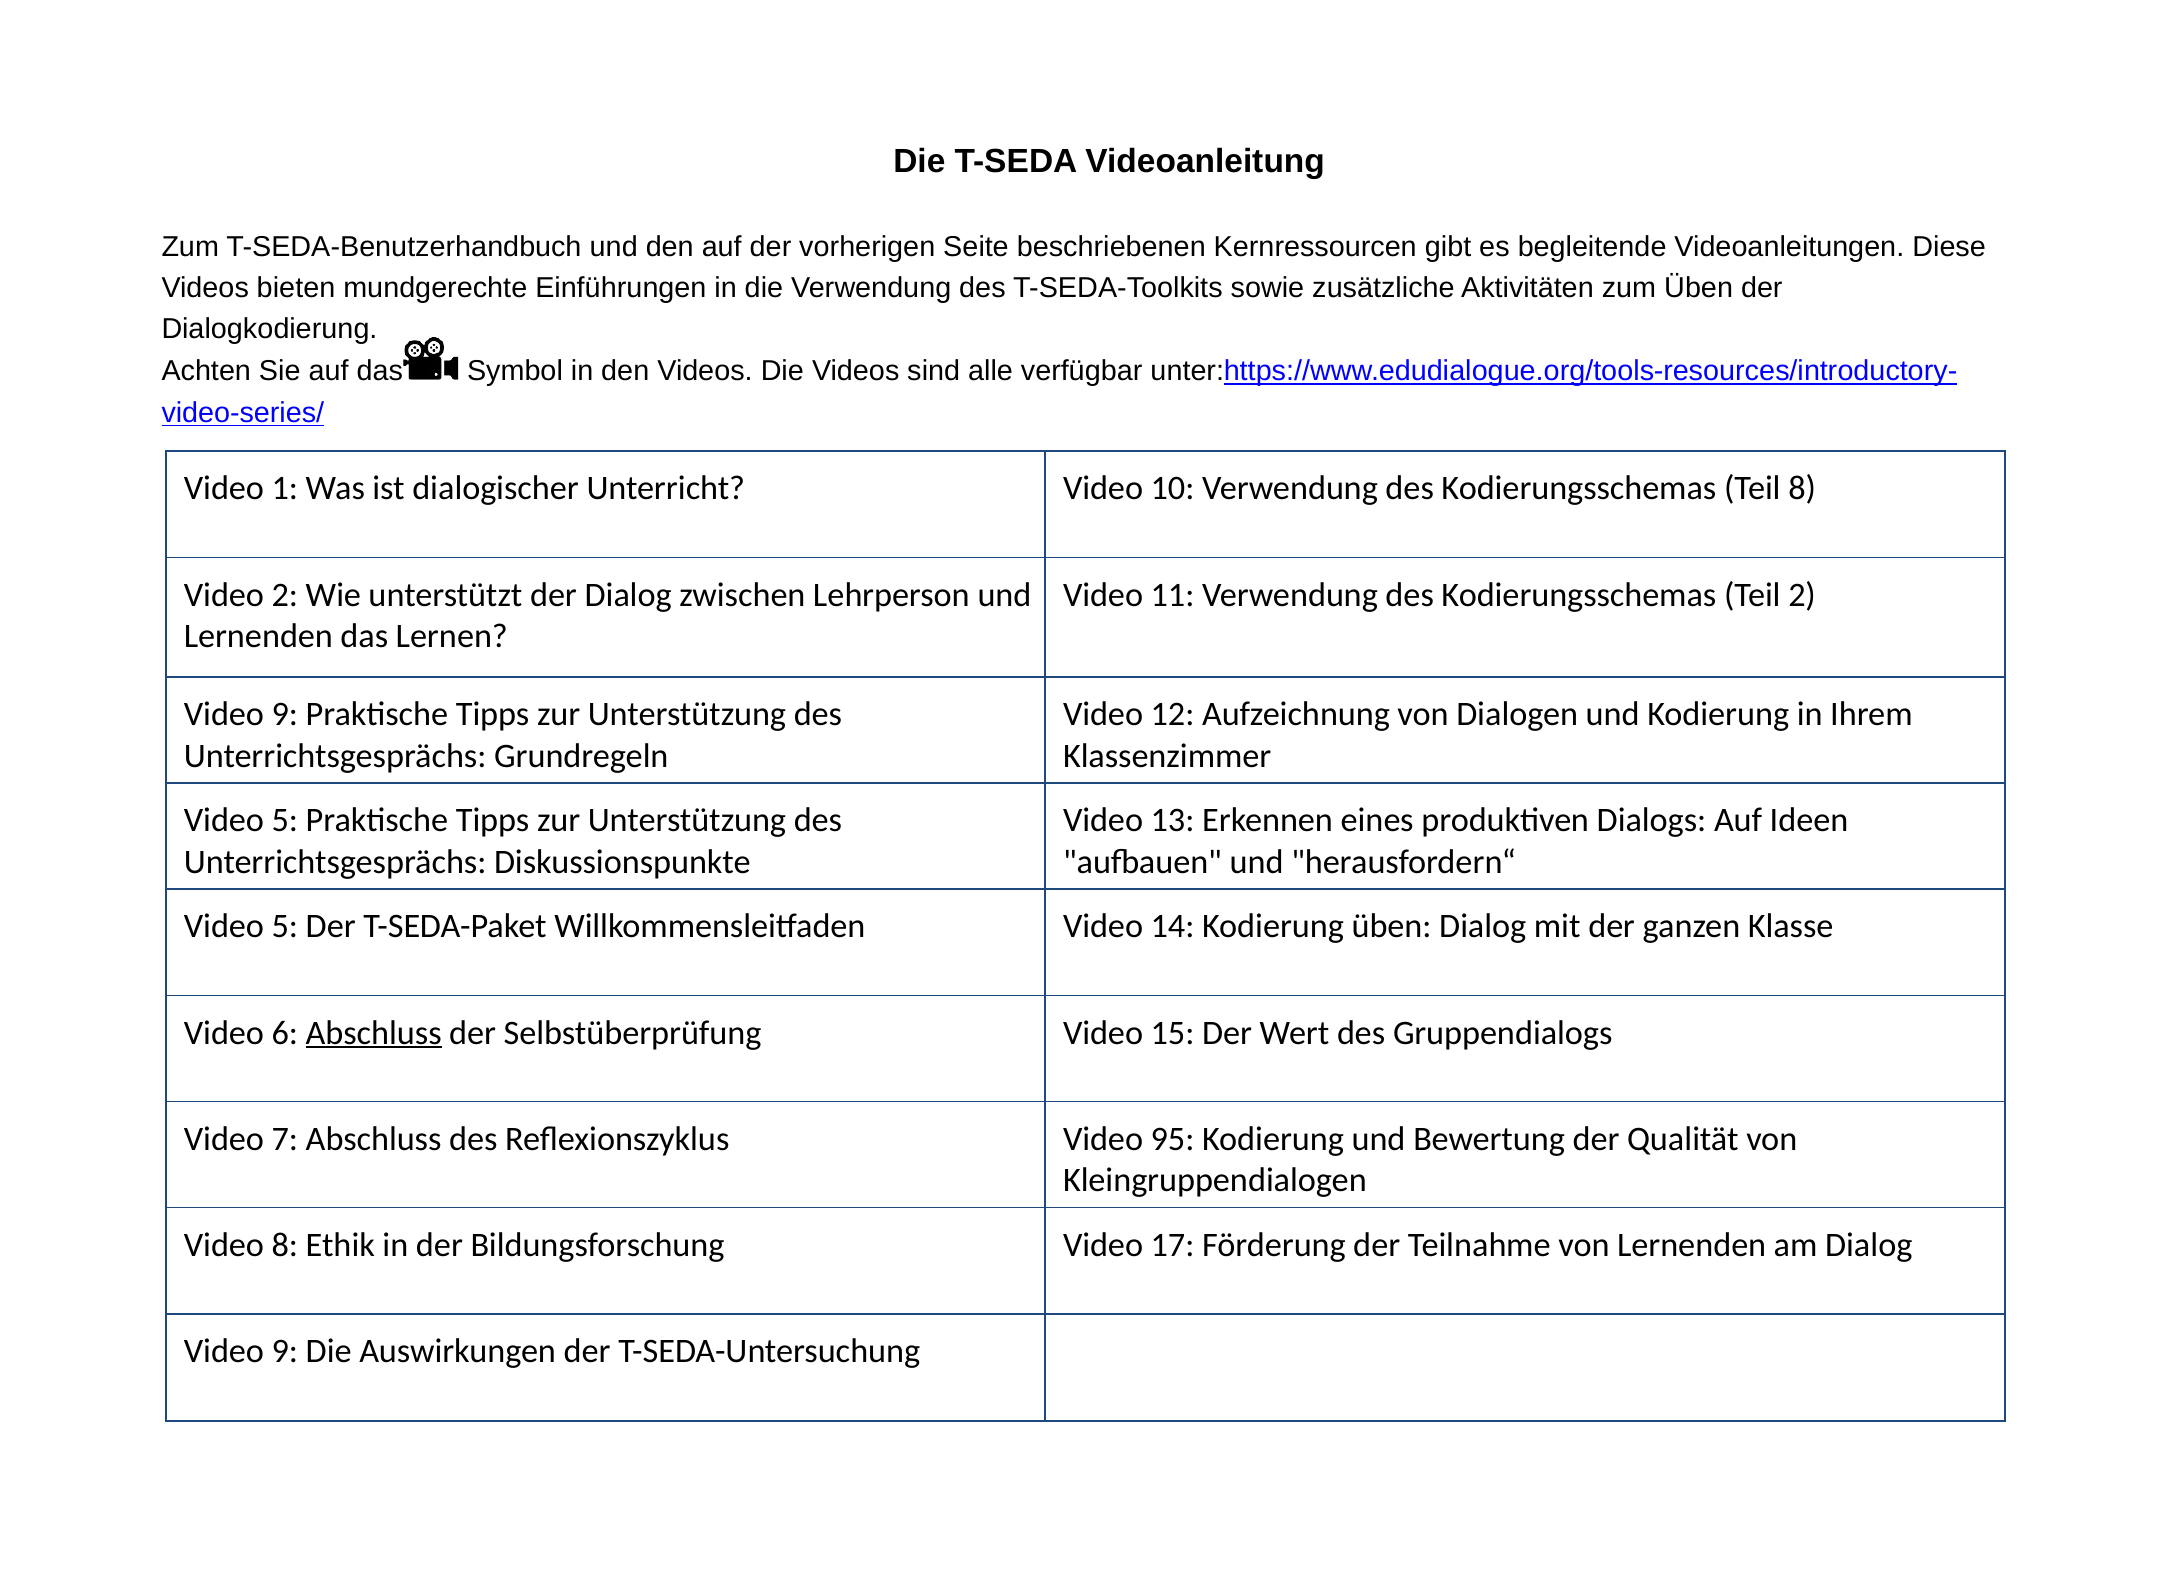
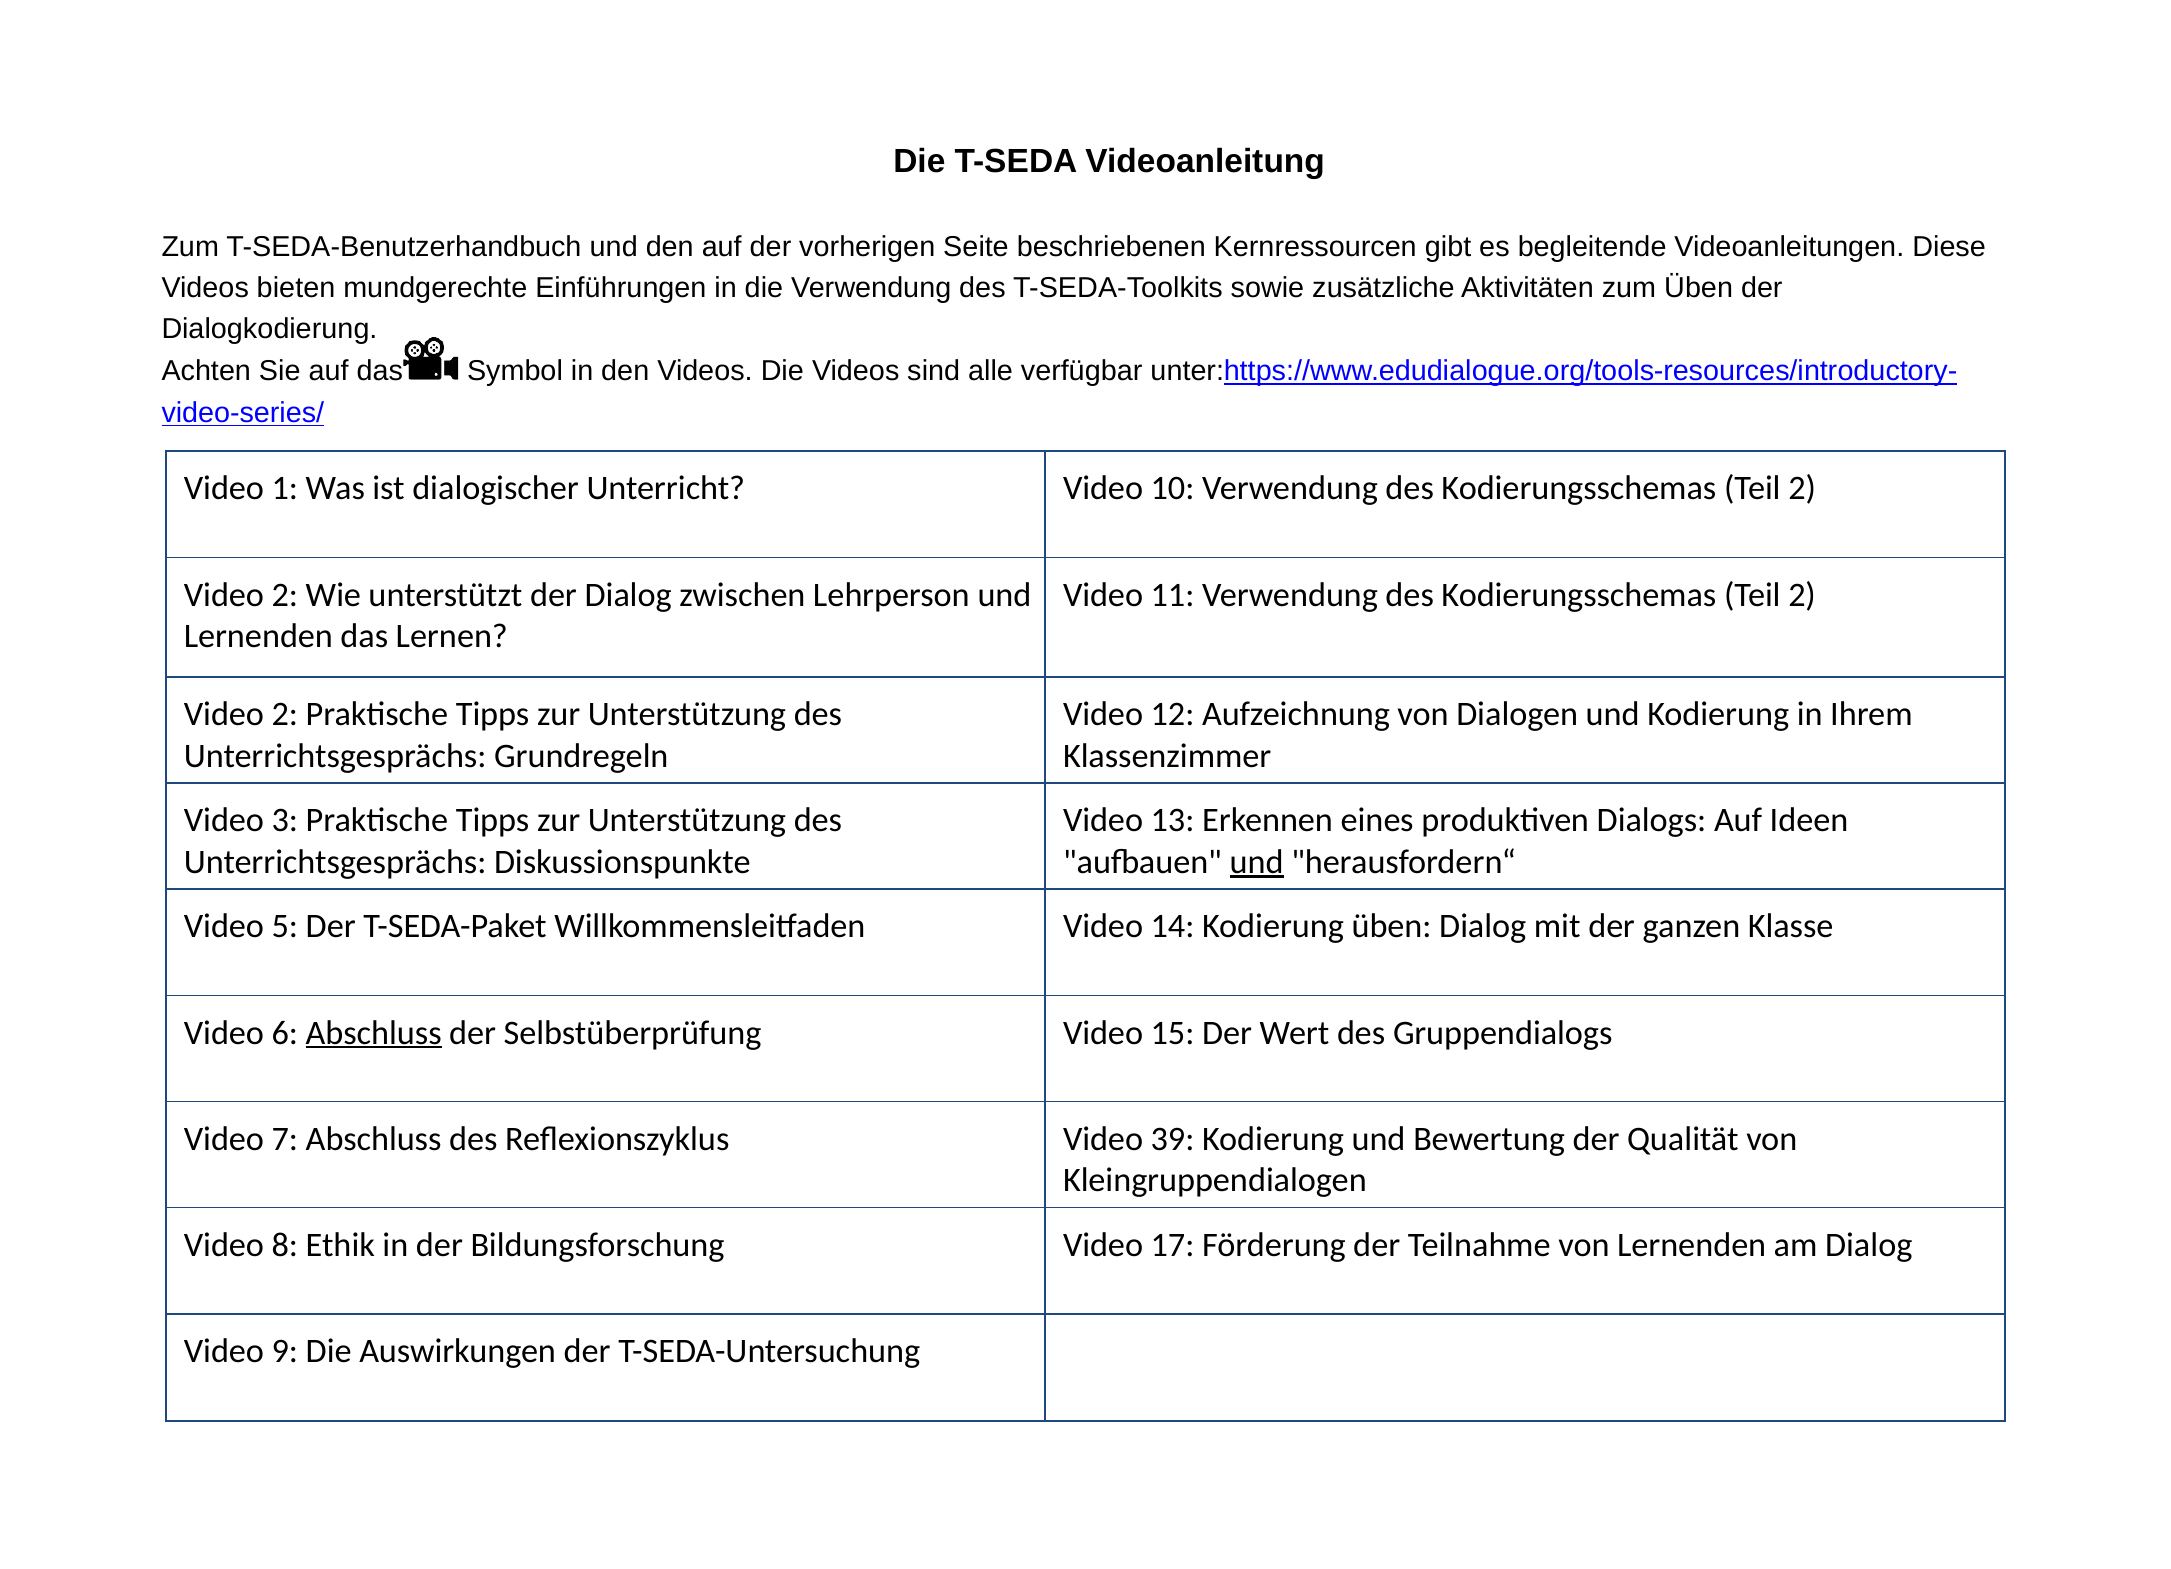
8: 8 -> 2 (1802, 488)
9: 9 -> 2 (285, 714)
5: 5 -> 3 (285, 820)
und underline: none -> present (1257, 862)
95: 95 -> 39 (1173, 1139)
